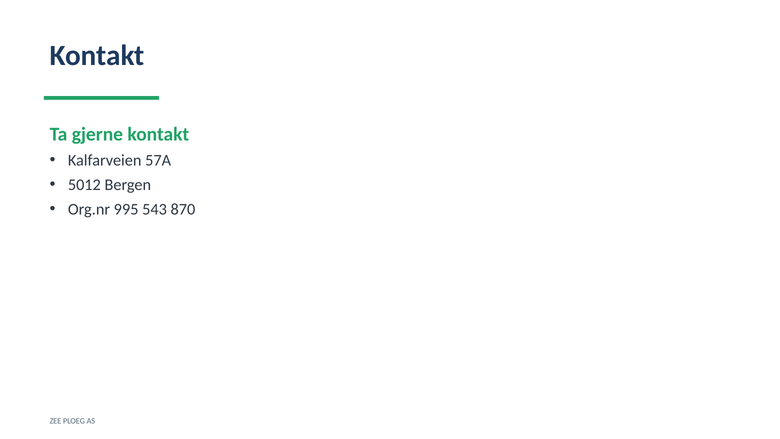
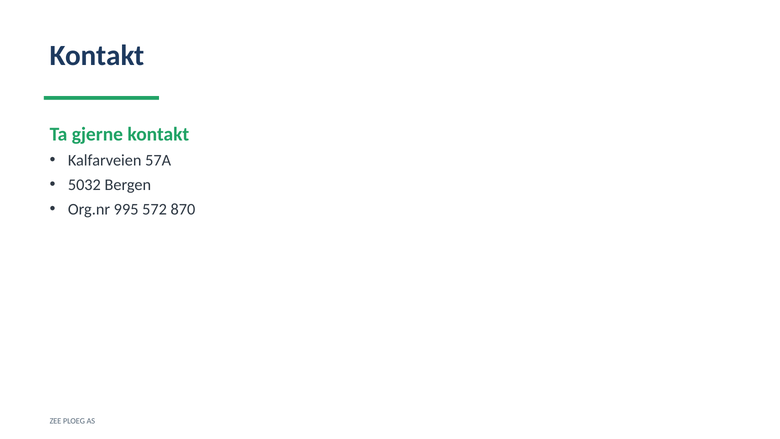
5012: 5012 -> 5032 (84, 185)
543: 543 -> 572 (155, 209)
